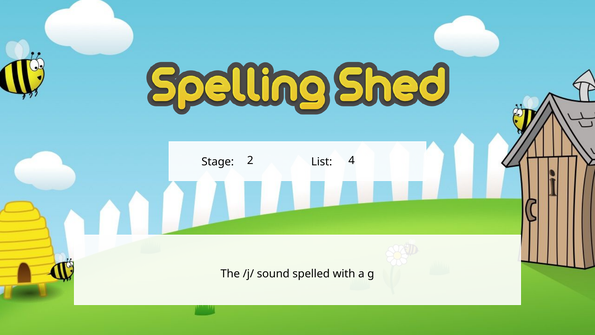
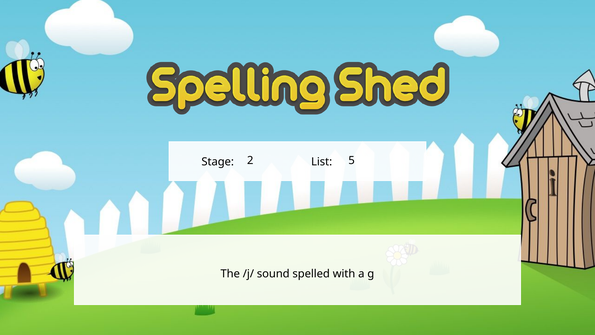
4: 4 -> 5 (352, 160)
